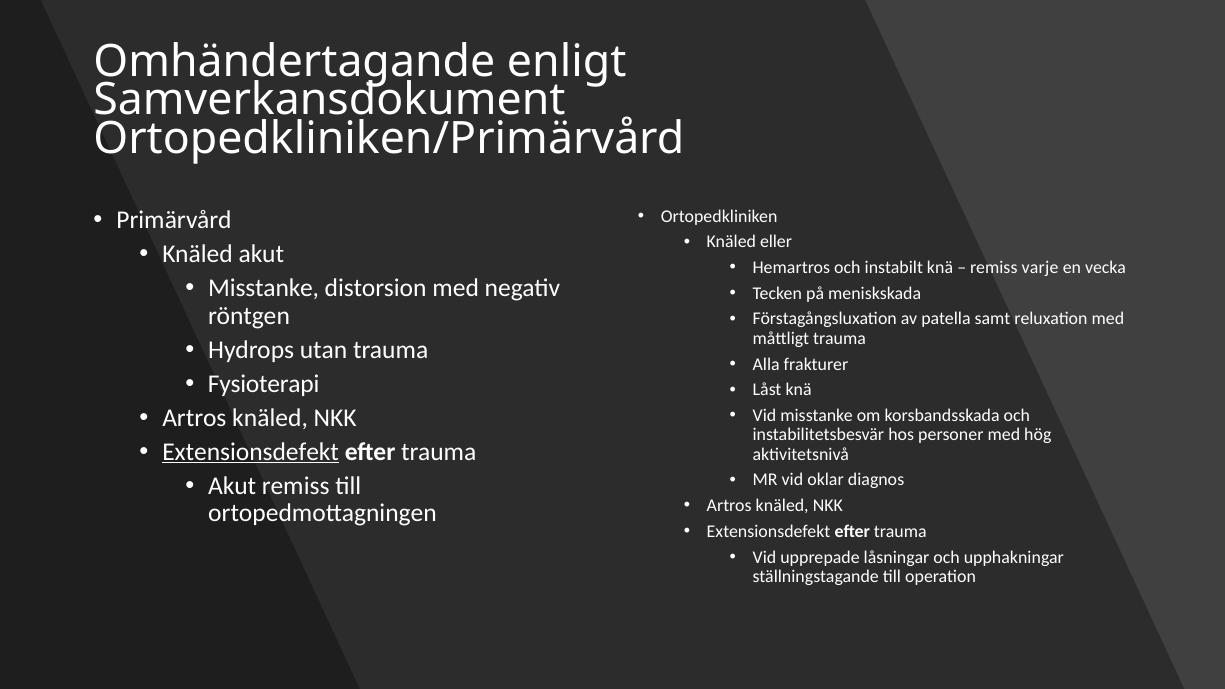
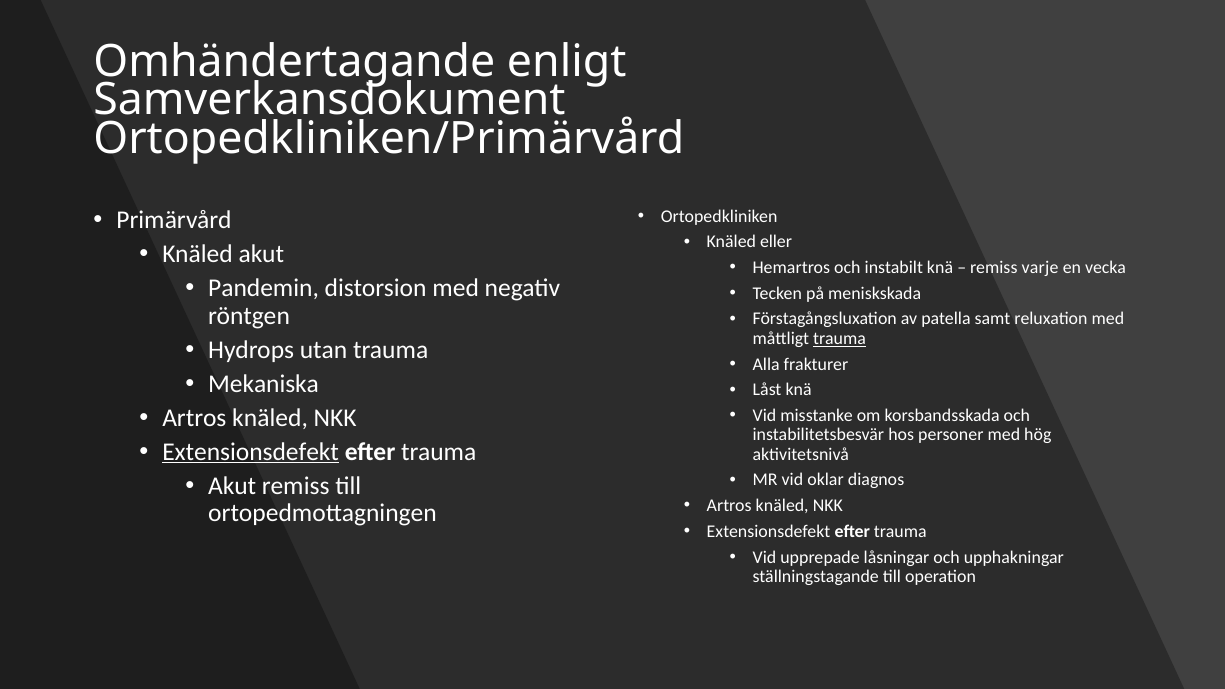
Misstanke: Misstanke -> Pandemin (264, 288)
trauma underline: none -> present (839, 338)
Fysioterapi: Fysioterapi -> Mekaniska (264, 384)
